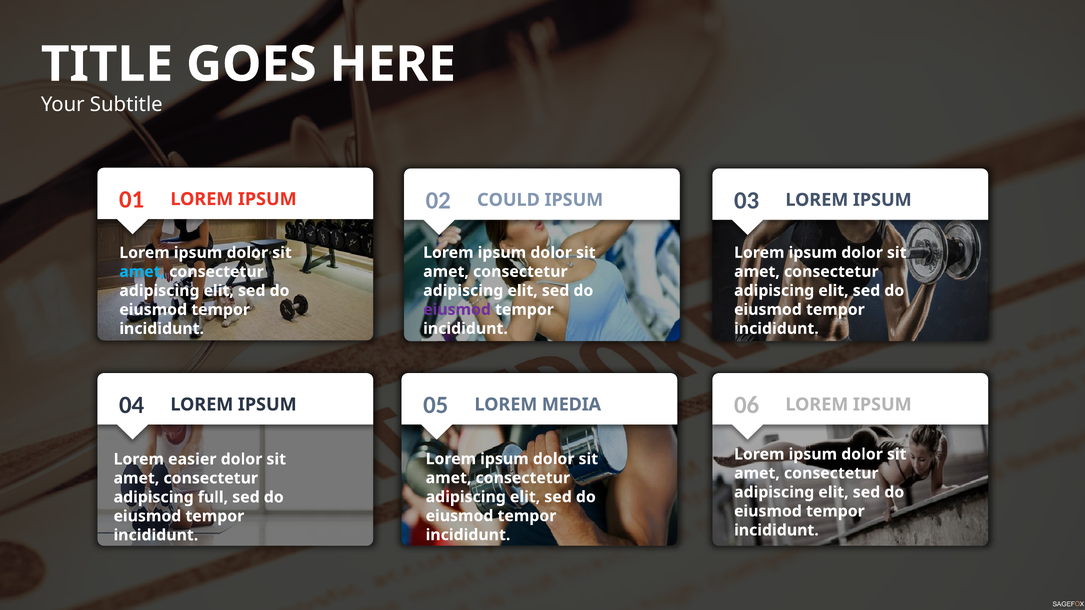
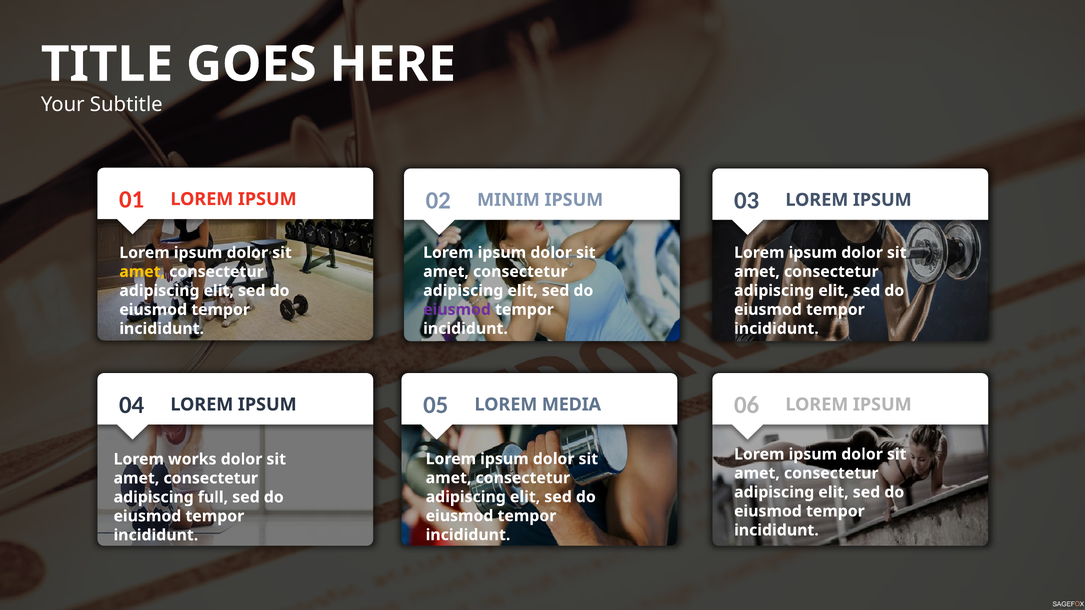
COULD: COULD -> MINIM (508, 200)
amet colour: light blue -> yellow (142, 272)
easier: easier -> works (192, 459)
